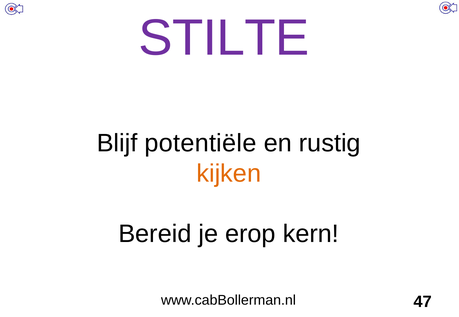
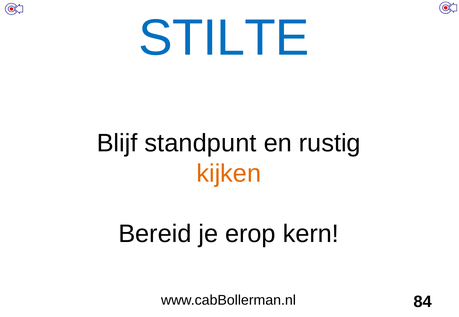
STILTE colour: purple -> blue (224, 38)
potentiële: potentiële -> standpunt (201, 143)
47: 47 -> 84 (423, 303)
